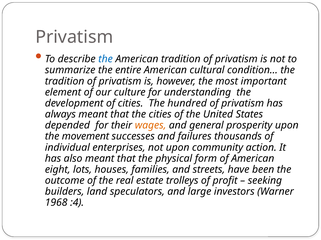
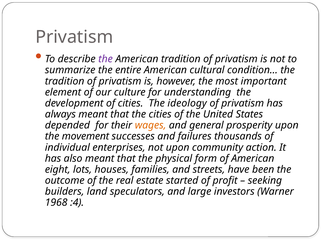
the colour: blue -> purple (106, 59)
hundred: hundred -> ideology (187, 104)
trolleys: trolleys -> started (182, 181)
